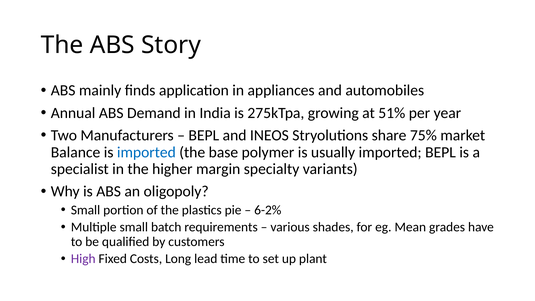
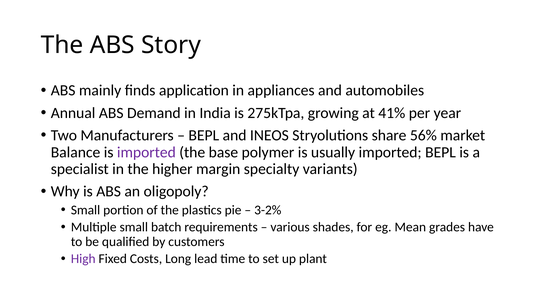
51%: 51% -> 41% (392, 113)
75%: 75% -> 56% (423, 135)
imported colour: blue -> purple (146, 152)
6-2%: 6-2% -> 3-2% (268, 210)
